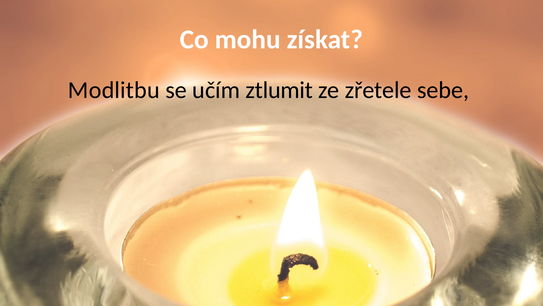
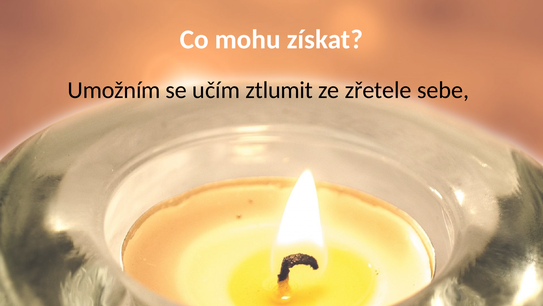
Modlitbu: Modlitbu -> Umožním (114, 90)
